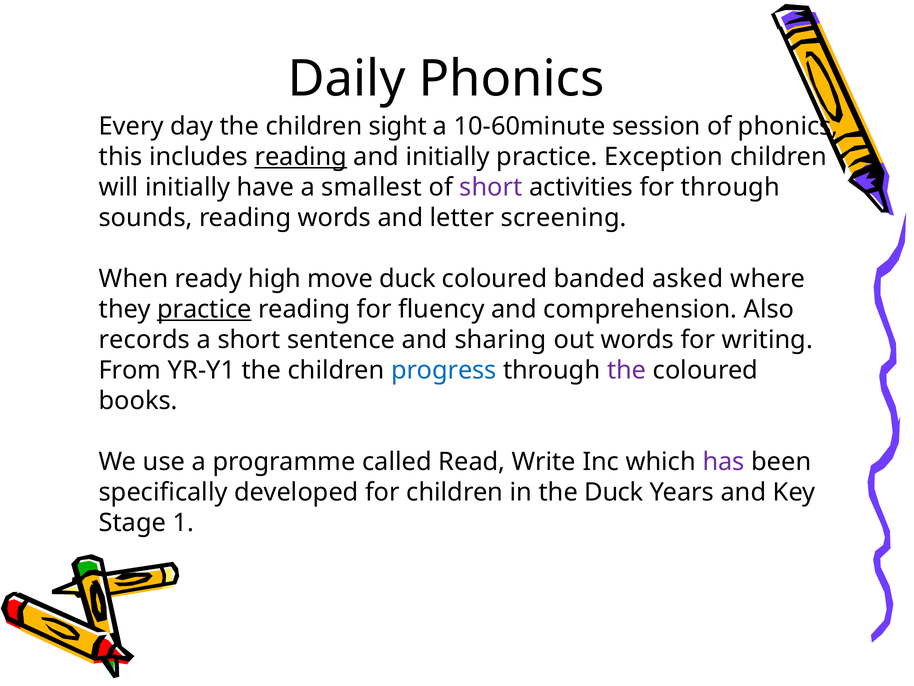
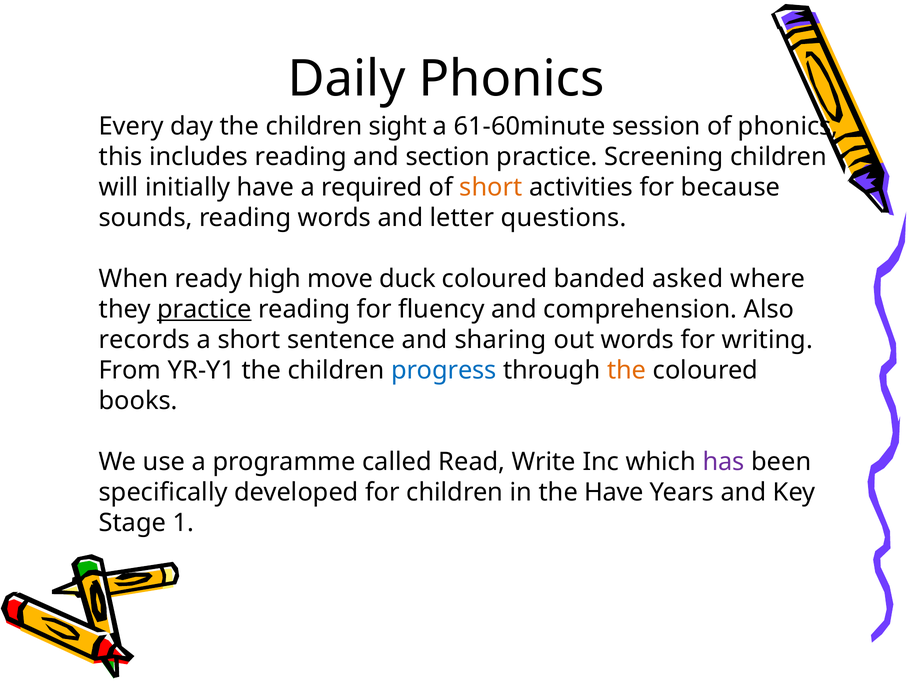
10-60minute: 10-60minute -> 61-60minute (530, 126)
reading underline: present -> none (301, 157)
and initially: initially -> section (448, 157)
Exception: Exception -> Screening (664, 157)
smallest: smallest -> required (372, 187)
short colour: purple -> orange (491, 187)
for through: through -> because (731, 187)
screening: screening -> questions (564, 218)
the colour: purple -> orange (627, 370)
the Duck: Duck -> Have (614, 492)
